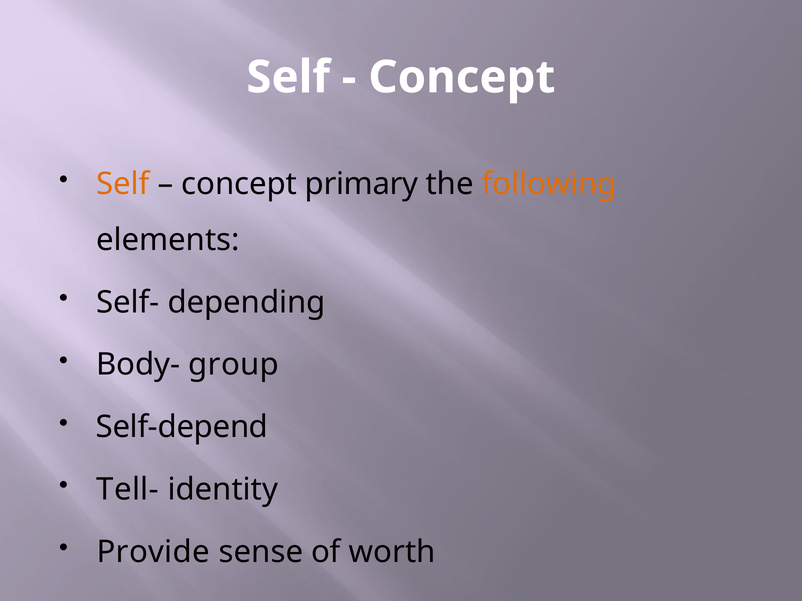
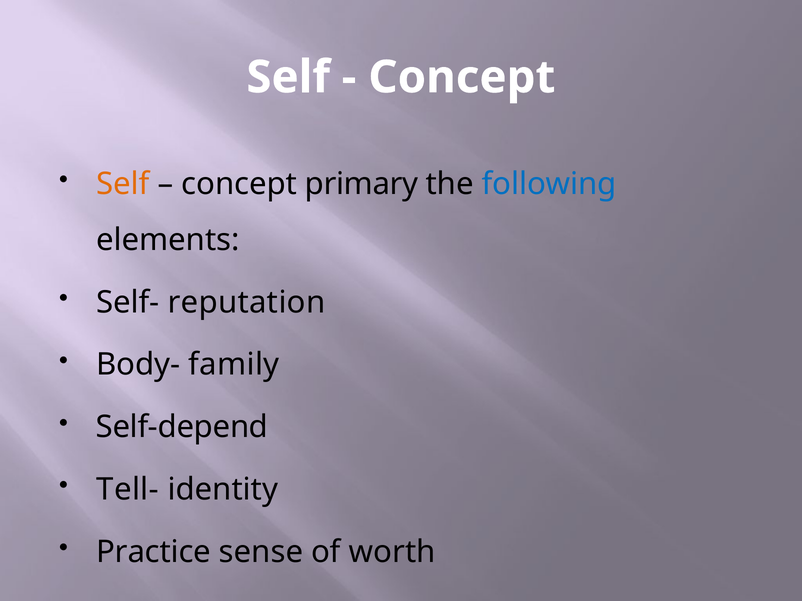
following colour: orange -> blue (549, 184)
depending: depending -> reputation (246, 303)
group: group -> family (234, 365)
Provide: Provide -> Practice (154, 552)
